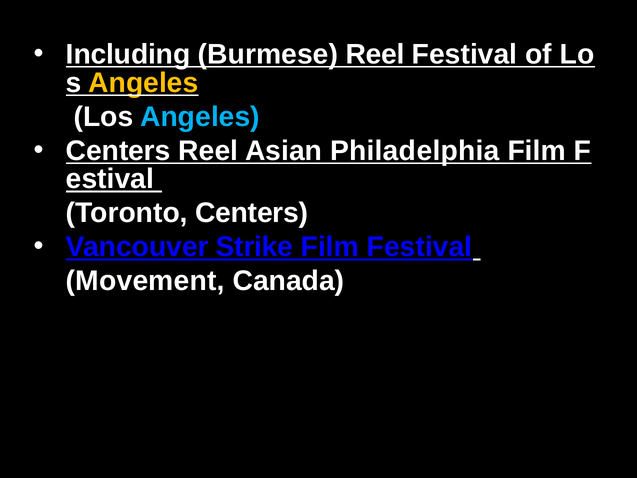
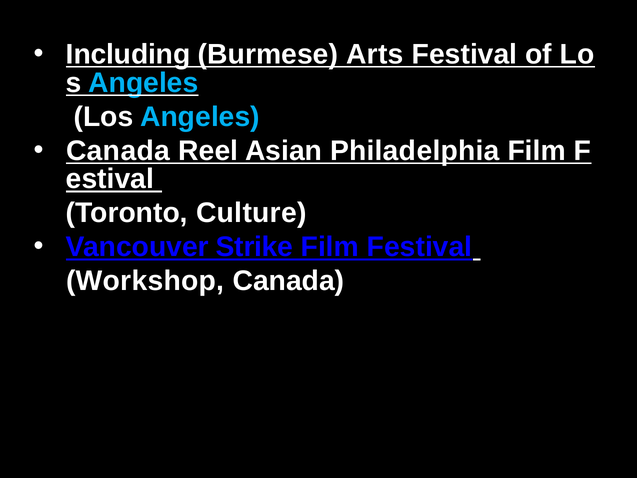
Burmese Reel: Reel -> Arts (375, 54)
Angeles colour: yellow -> light blue (143, 83)
Centers: Centers -> Canada (118, 151)
Toronto Centers: Centers -> Culture (251, 213)
Movement: Movement -> Workshop (145, 281)
